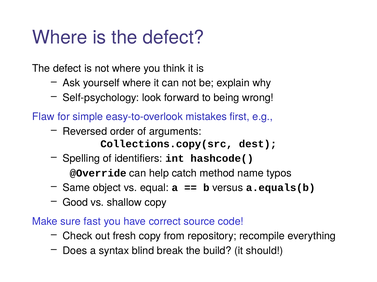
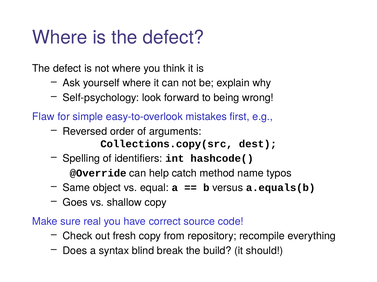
Good: Good -> Goes (75, 203)
fast: fast -> real (92, 222)
